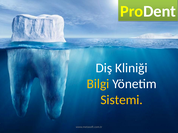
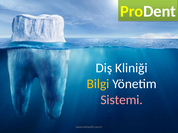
Sistemi colour: yellow -> pink (122, 100)
